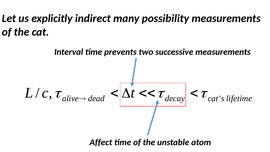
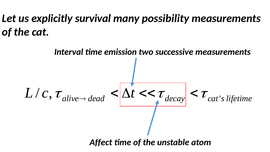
indirect: indirect -> survival (93, 18)
prevents: prevents -> emission (120, 52)
